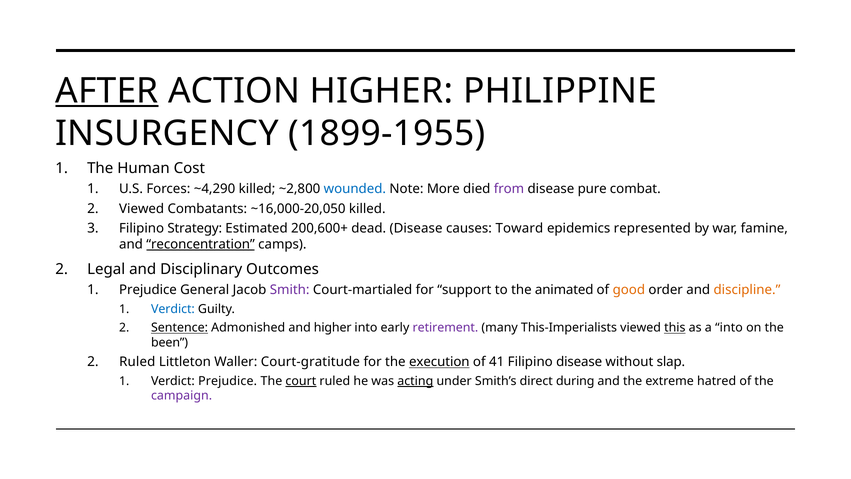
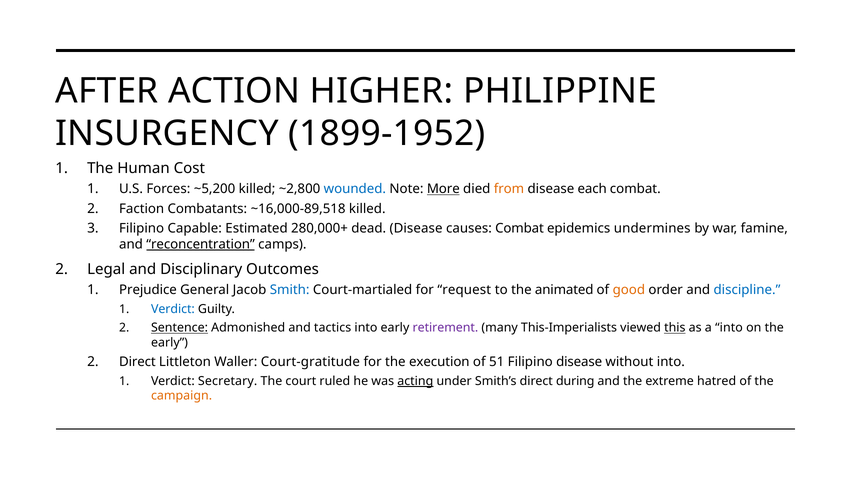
AFTER underline: present -> none (107, 91)
1899-1955: 1899-1955 -> 1899-1952 (387, 133)
~4,290: ~4,290 -> ~5,200 (215, 189)
More underline: none -> present (443, 189)
from colour: purple -> orange (509, 189)
pure: pure -> each (592, 189)
Viewed: Viewed -> Faction (142, 209)
~16,000-20,050: ~16,000-20,050 -> ~16,000-89,518 (298, 209)
Strategy: Strategy -> Capable (195, 228)
200,600+: 200,600+ -> 280,000+ (319, 228)
causes Toward: Toward -> Combat (520, 228)
represented: represented -> undermines (652, 228)
Smith colour: purple -> blue (290, 290)
support: support -> request (464, 290)
discipline colour: orange -> blue (747, 290)
and higher: higher -> tactics (333, 328)
been: been -> early (169, 342)
Ruled: Ruled -> Direct (137, 362)
execution underline: present -> none (439, 362)
41: 41 -> 51 (497, 362)
without slap: slap -> into (671, 362)
Verdict Prejudice: Prejudice -> Secretary (228, 381)
court underline: present -> none (301, 381)
campaign colour: purple -> orange (182, 396)
